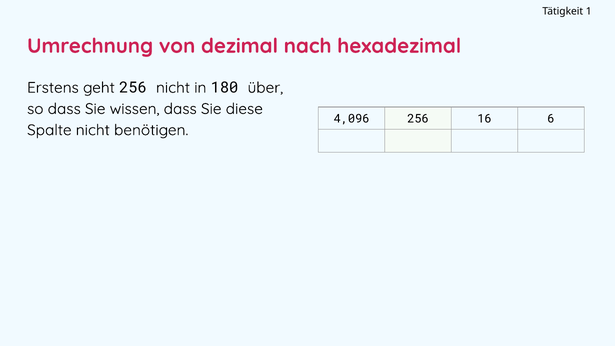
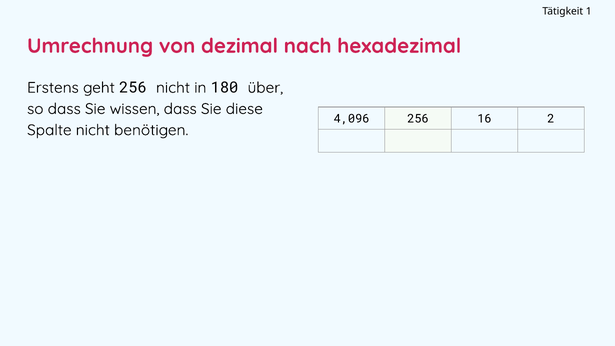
6: 6 -> 2 (551, 119)
